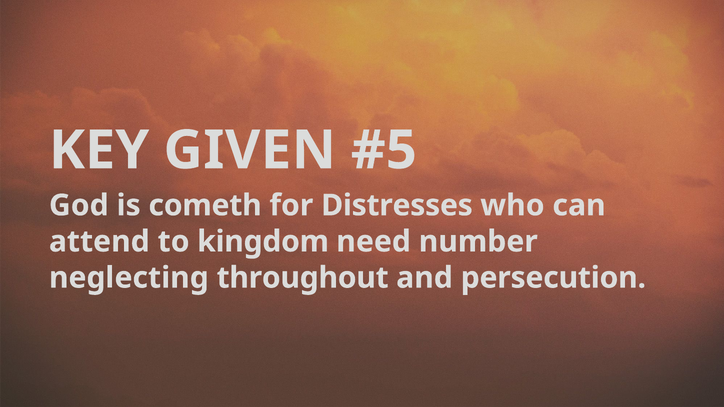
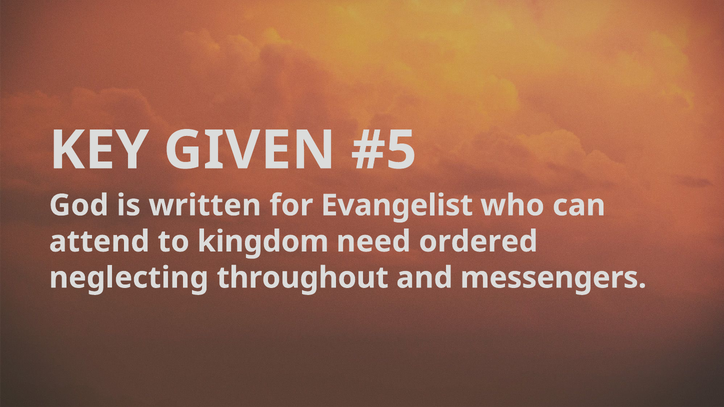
cometh: cometh -> written (205, 206)
Distresses: Distresses -> Evangelist (397, 206)
number: number -> ordered (478, 242)
persecution: persecution -> messengers (553, 278)
